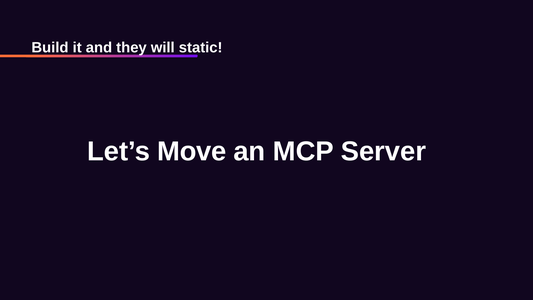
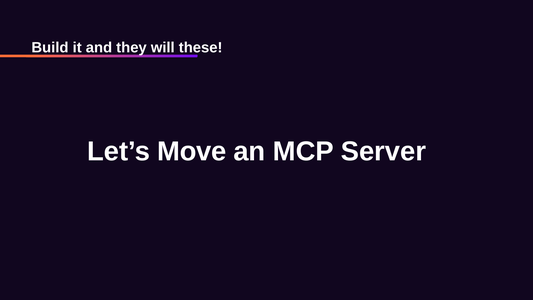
static: static -> these (201, 47)
